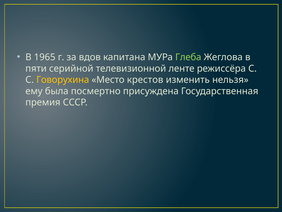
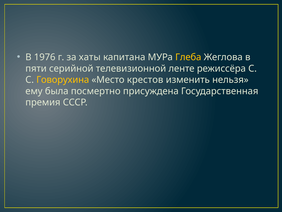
1965: 1965 -> 1976 (45, 57)
вдов: вдов -> хаты (90, 57)
Глеба colour: light green -> yellow (188, 57)
